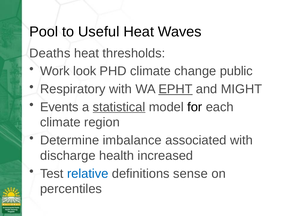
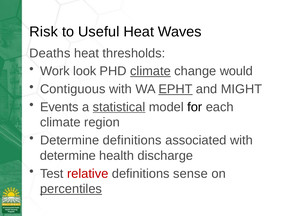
Pool: Pool -> Risk (44, 32)
climate underline: none -> present (150, 71)
public: public -> would (236, 71)
Respiratory: Respiratory -> Contiguous (73, 89)
Determine imbalance: imbalance -> definitions (132, 140)
discharge: discharge -> determine (68, 156)
increased: increased -> discharge (165, 156)
relative colour: blue -> red (88, 174)
percentiles underline: none -> present (71, 189)
